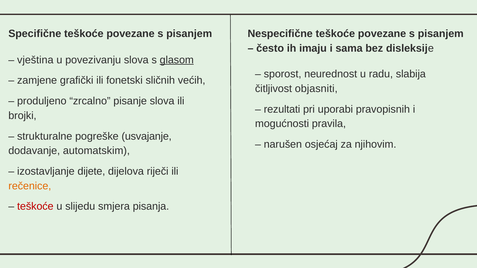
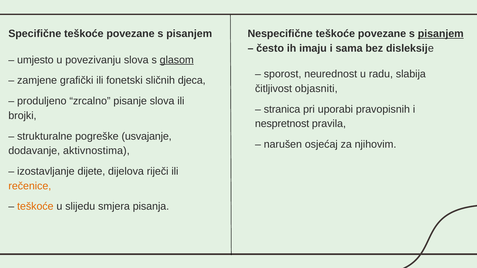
pisanjem underline: none -> present (441, 34)
vještina: vještina -> umjesto (35, 60)
većih: većih -> djeca (192, 81)
rezultati: rezultati -> stranica (282, 109)
mogućnosti: mogućnosti -> nespretnost (282, 124)
automatskim: automatskim -> aktivnostima (96, 151)
teškoće colour: red -> orange (35, 207)
